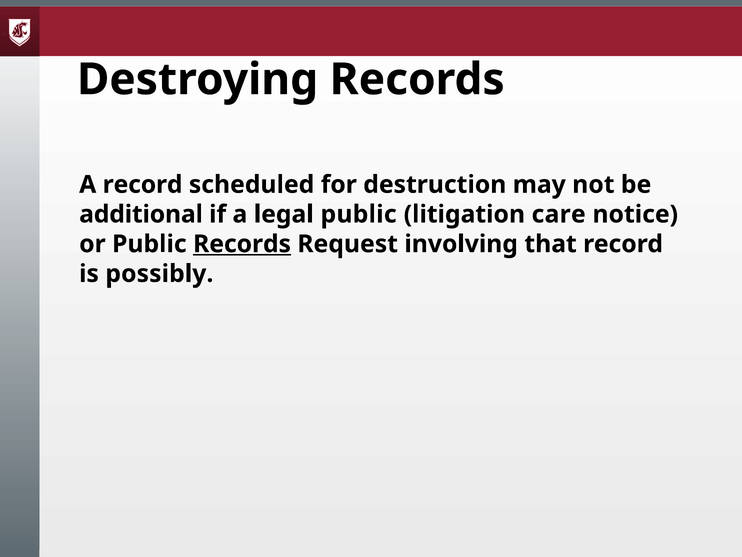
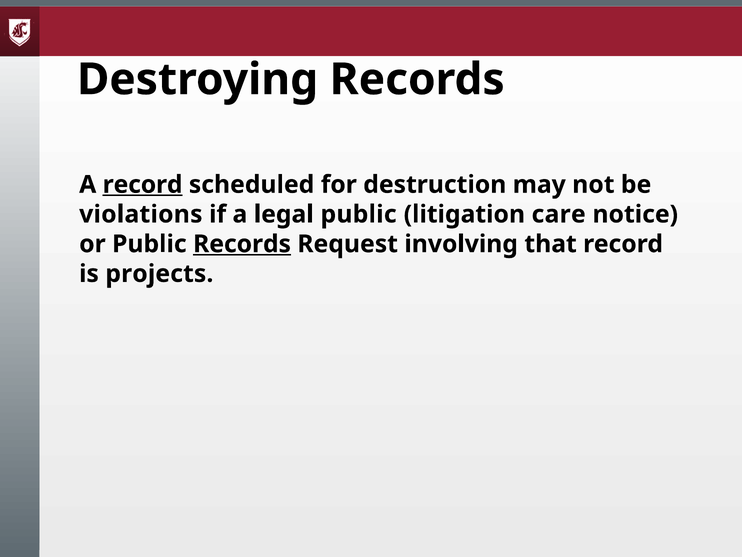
record underline: none -> present (143, 184)
additional: additional -> violations (141, 214)
possibly: possibly -> projects (159, 274)
